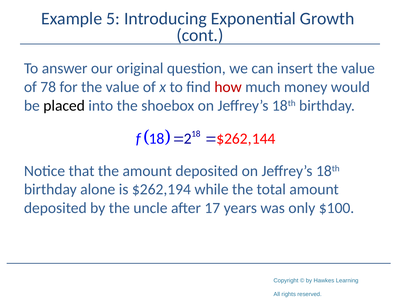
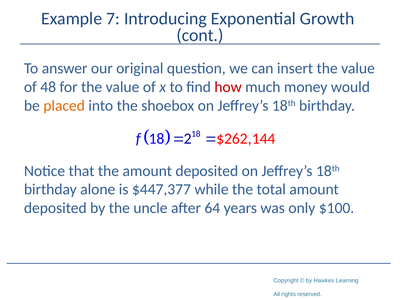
5: 5 -> 7 (113, 19)
78: 78 -> 48 (48, 87)
placed colour: black -> orange (64, 106)
$262,194: $262,194 -> $447,377 (161, 189)
17: 17 -> 64 (212, 208)
